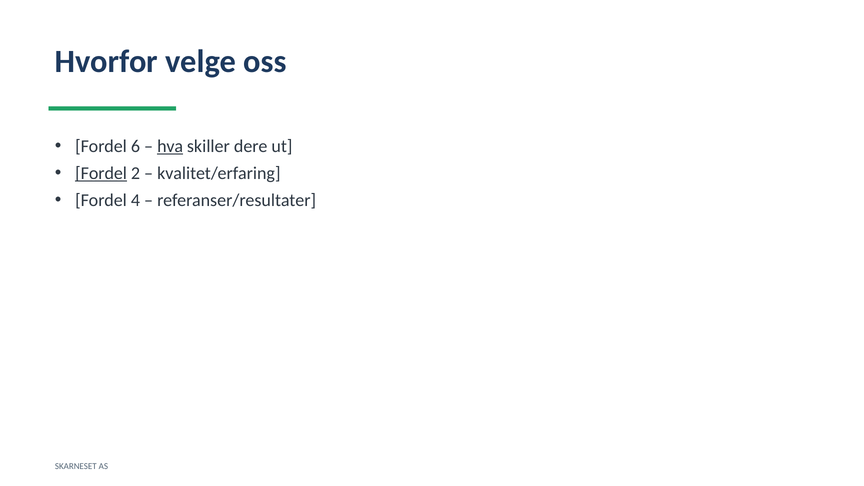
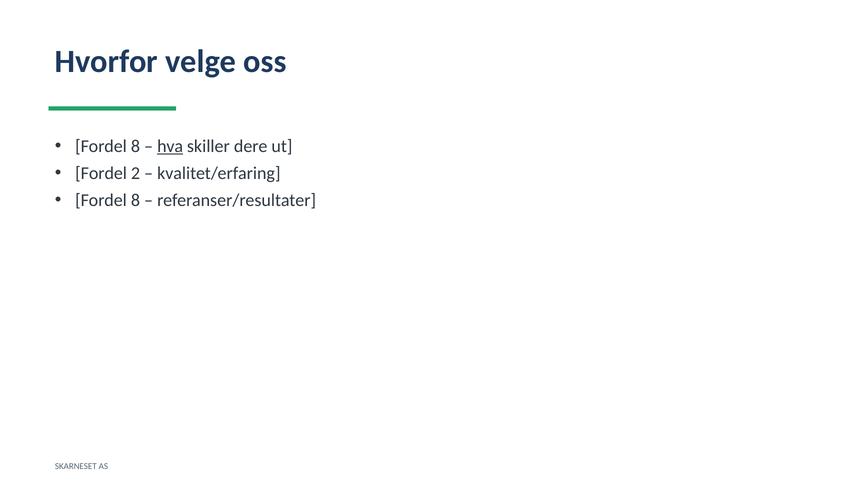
6: 6 -> 8 (135, 146)
Fordel underline: present -> none (101, 173)
4: 4 -> 8 (135, 200)
